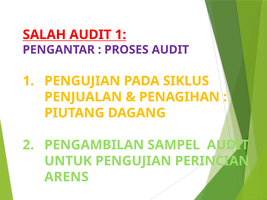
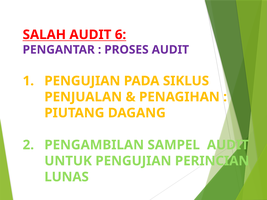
1: 1 -> 6 (121, 35)
ARENS: ARENS -> LUNAS (67, 177)
